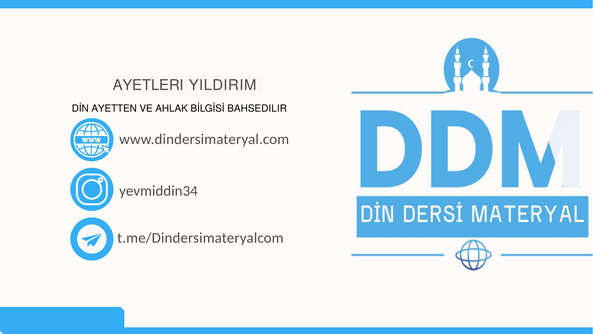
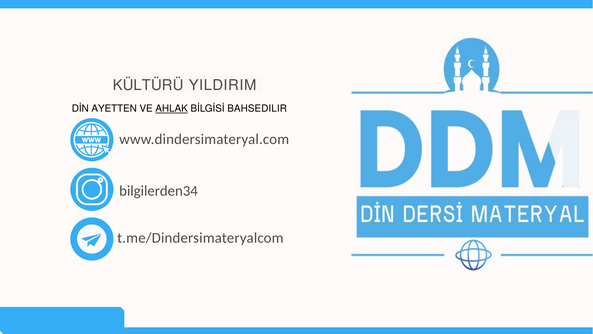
AYETLERI: AYETLERI -> KÜLTÜRÜ (148, 85)
AHLAK underline: none -> present (172, 109)
yevmiddin34: yevmiddin34 -> bilgilerden34 (158, 191)
